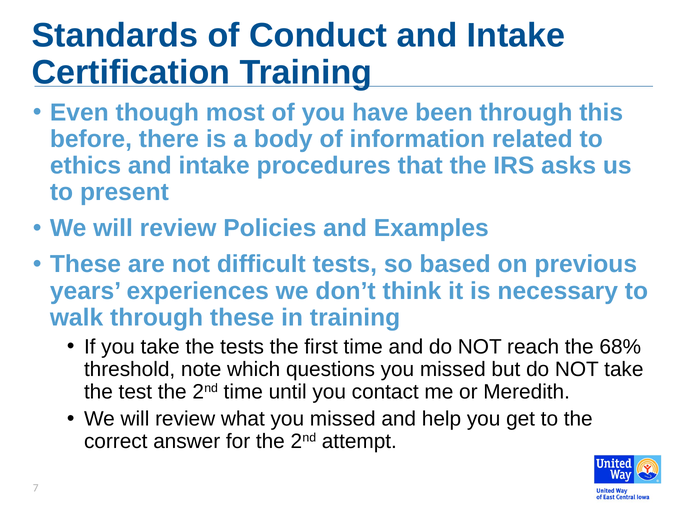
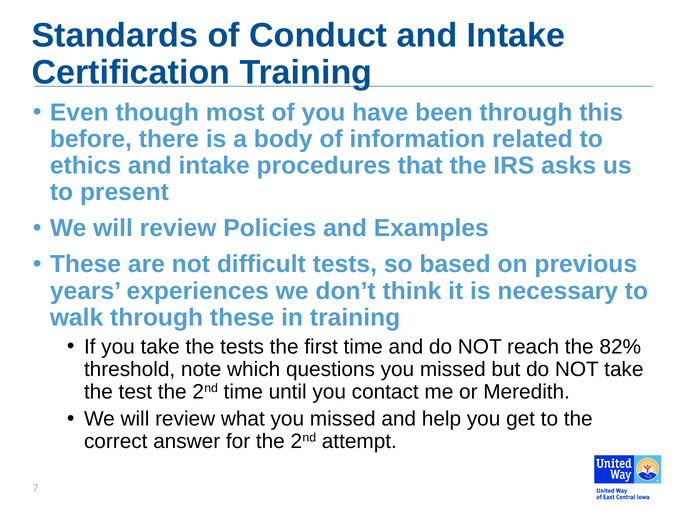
68%: 68% -> 82% (620, 347)
